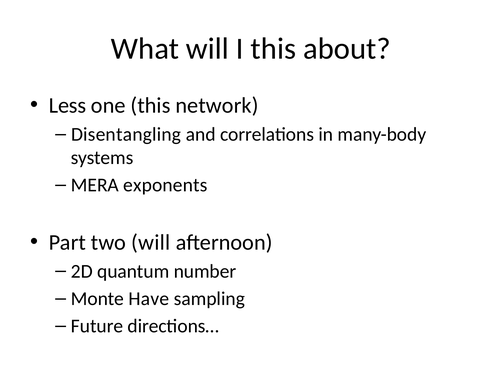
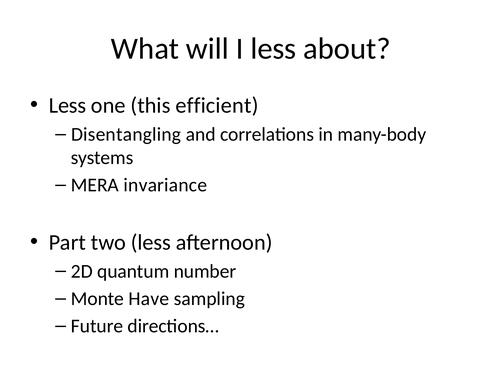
I this: this -> less (273, 49)
network: network -> efficient (217, 105)
exponents: exponents -> invariance (165, 185)
two will: will -> less (151, 242)
